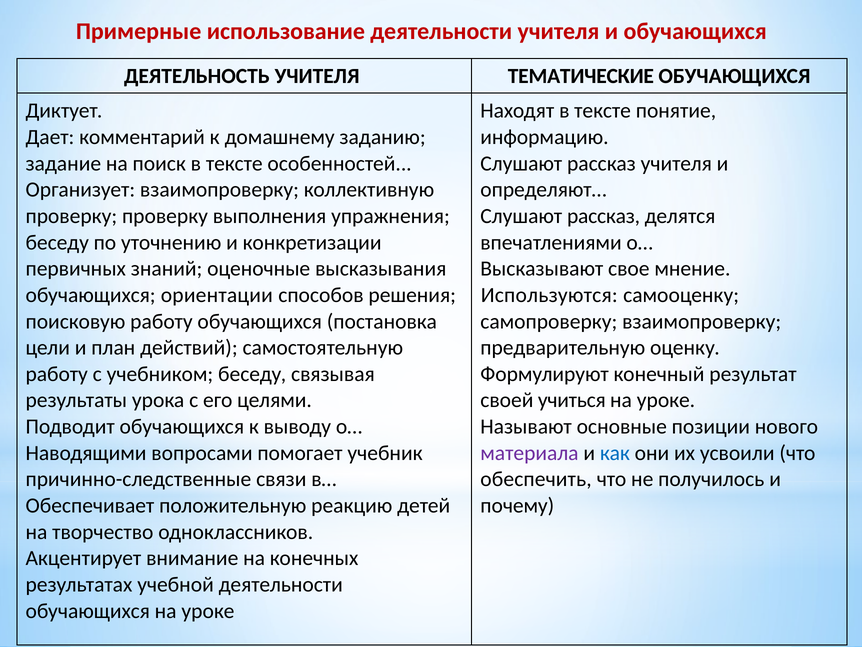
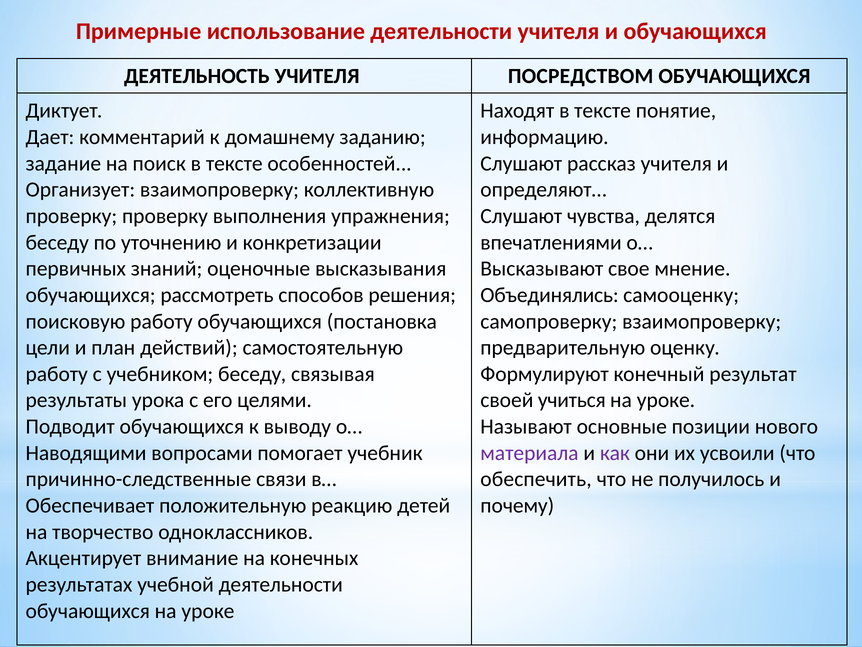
ТЕМАТИЧЕСКИЕ: ТЕМАТИЧЕСКИЕ -> ПОСРЕДСТВОМ (581, 76)
рассказ: рассказ -> чувства (603, 216)
ориентации: ориентации -> рассмотреть (217, 295)
Используются: Используются -> Объединялись (549, 295)
как colour: blue -> purple (615, 453)
